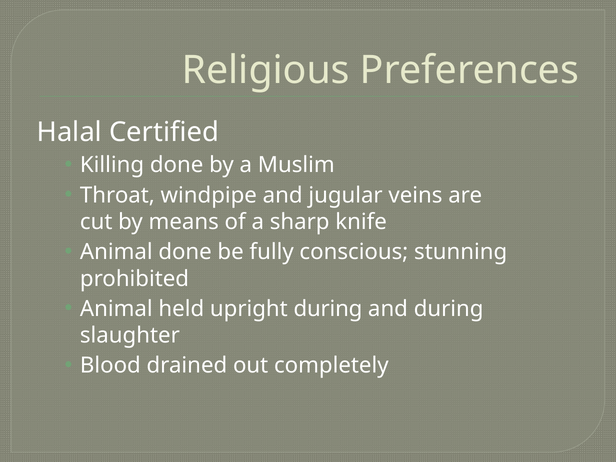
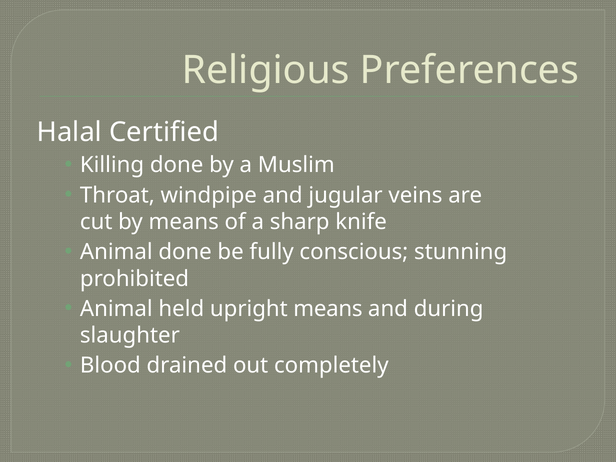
upright during: during -> means (328, 309)
